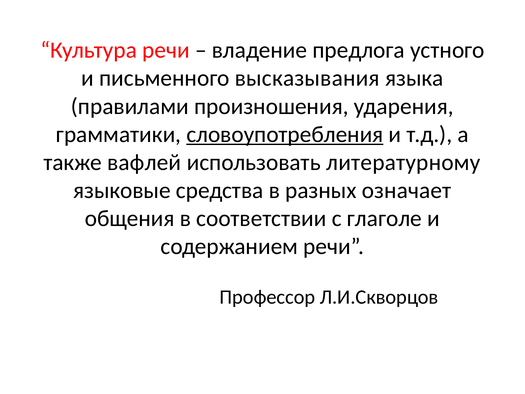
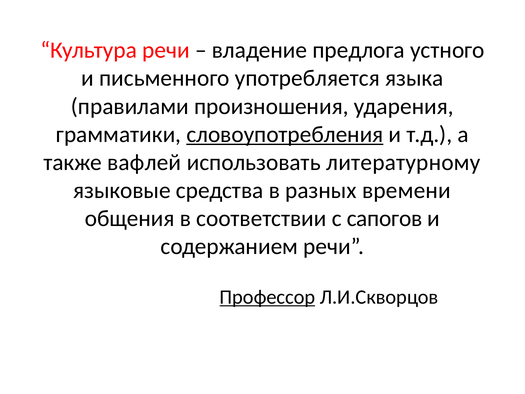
высказывания: высказывания -> употребляется (307, 78)
означает: означает -> времени (406, 190)
глаголе: глаголе -> сапогов (385, 218)
Профессор underline: none -> present (267, 297)
